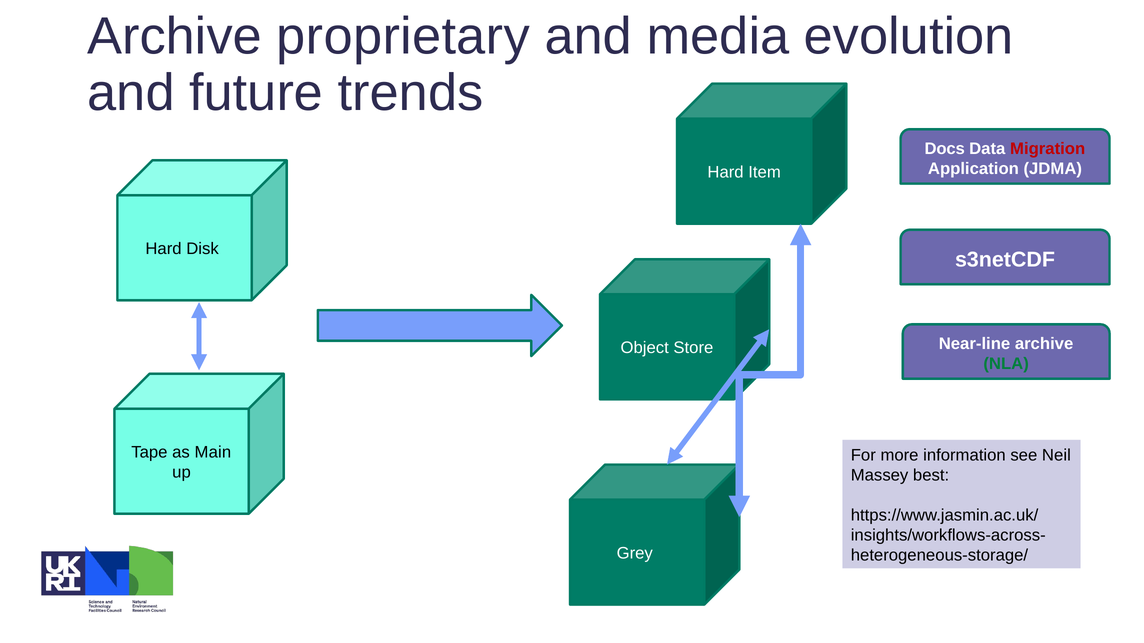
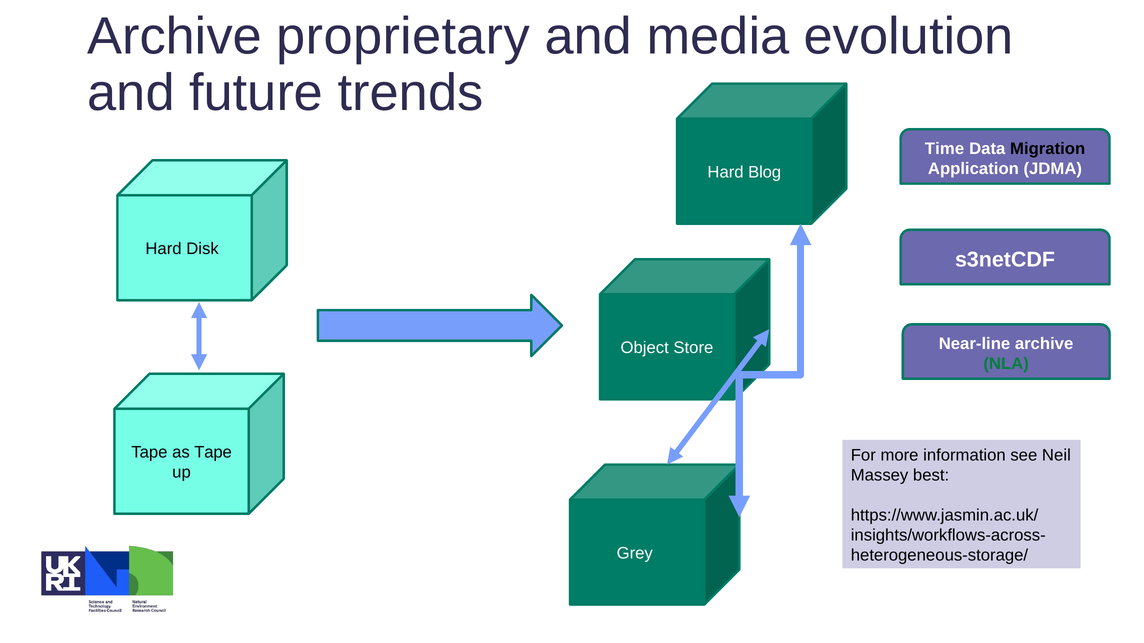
Docs: Docs -> Time (945, 149)
Migration colour: red -> black (1048, 149)
Item: Item -> Blog (765, 172)
as Main: Main -> Tape (213, 453)
